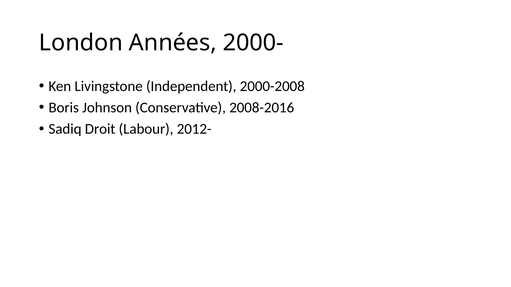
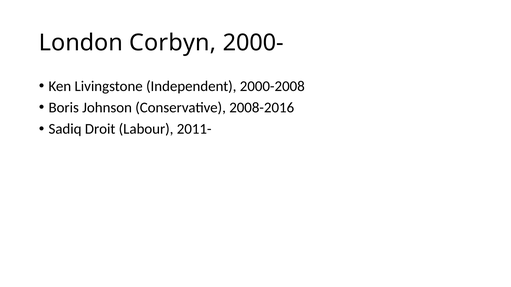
Années: Années -> Corbyn (173, 43)
2012-: 2012- -> 2011- (194, 129)
